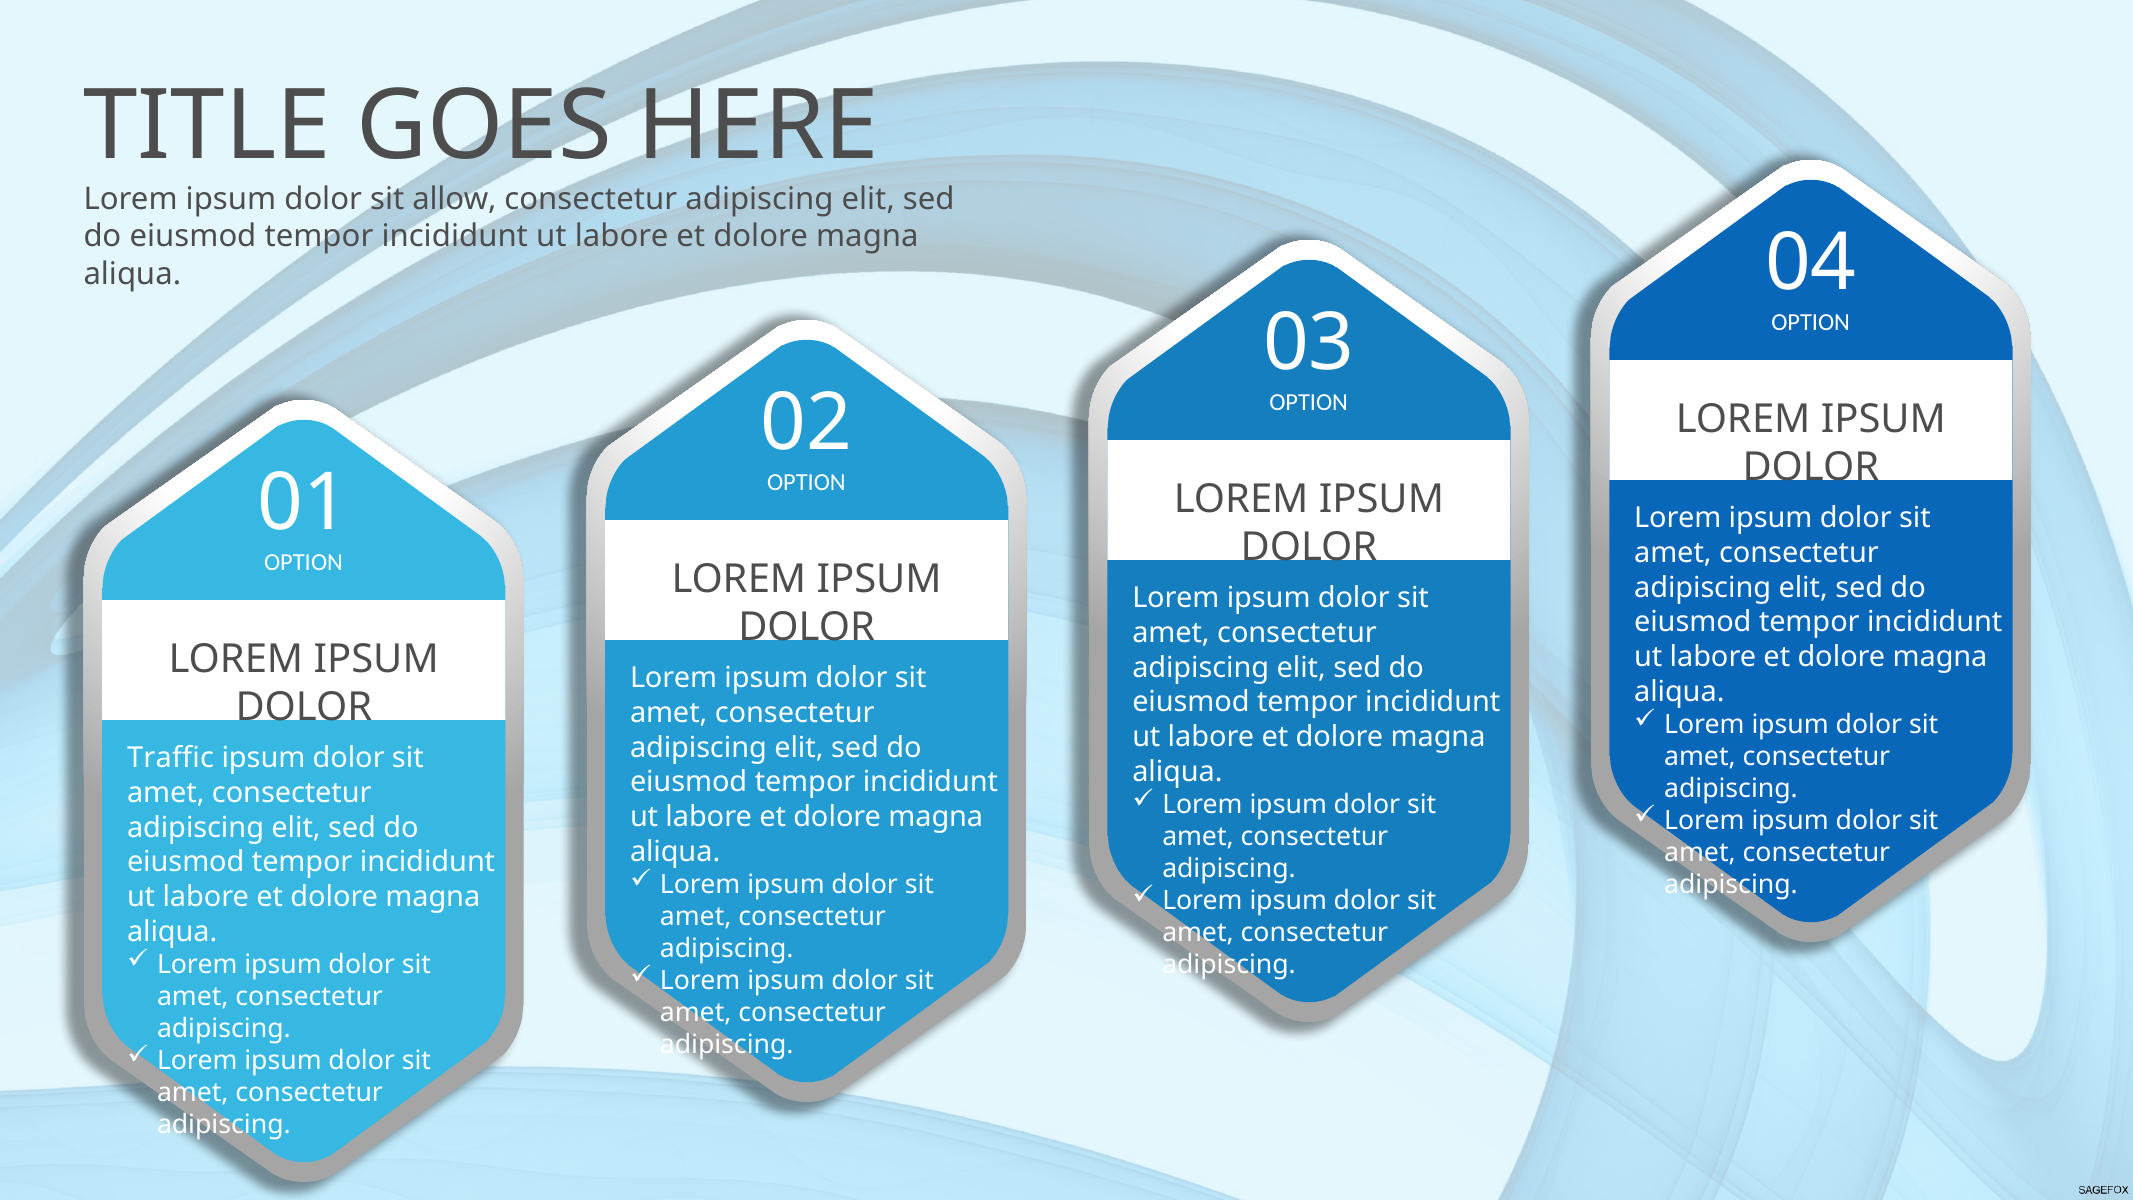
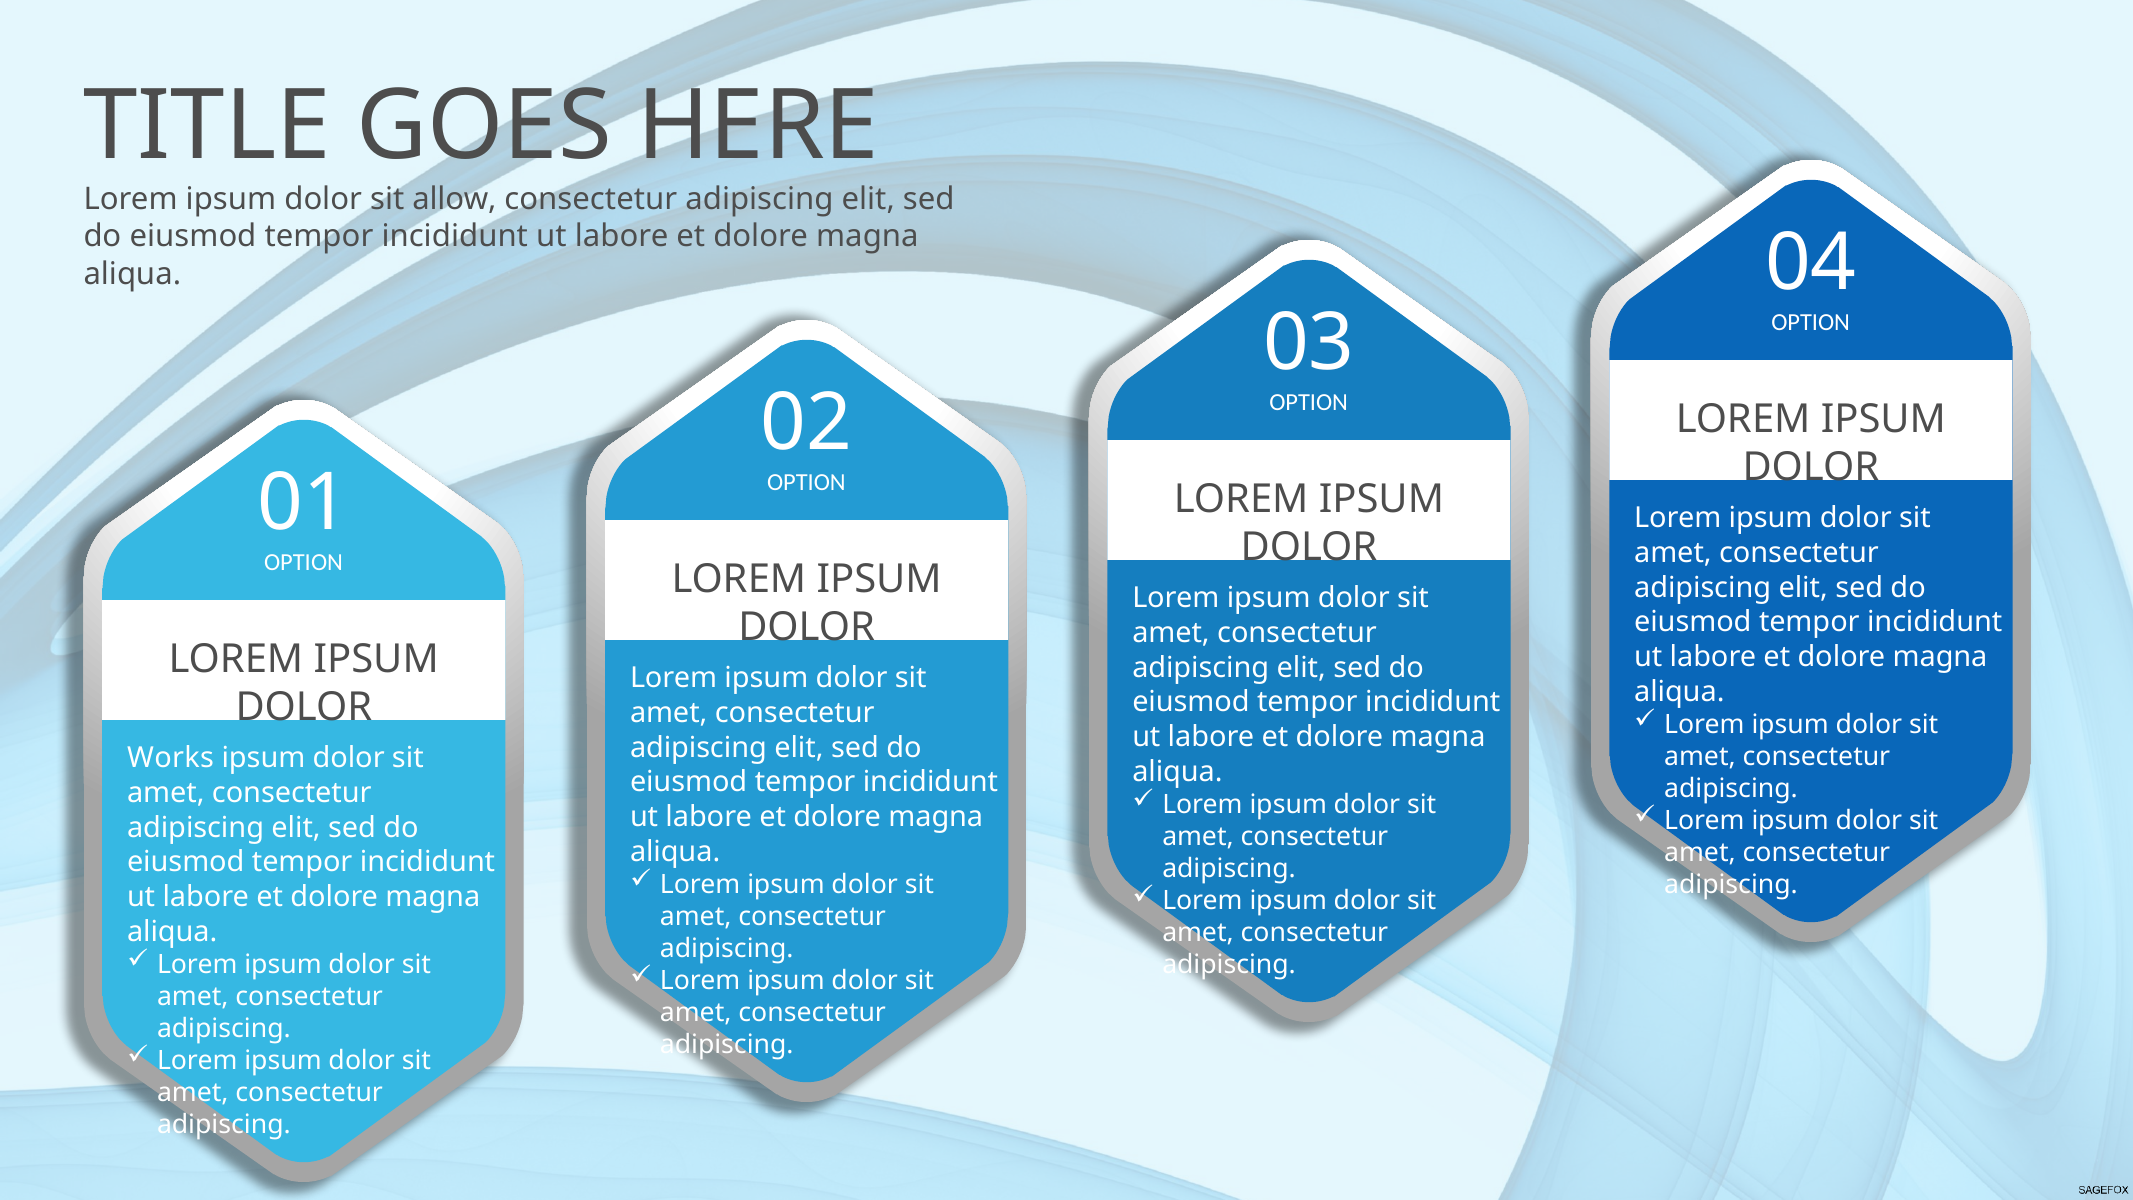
Traffic: Traffic -> Works (171, 758)
